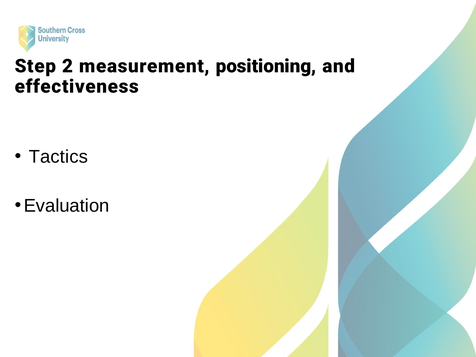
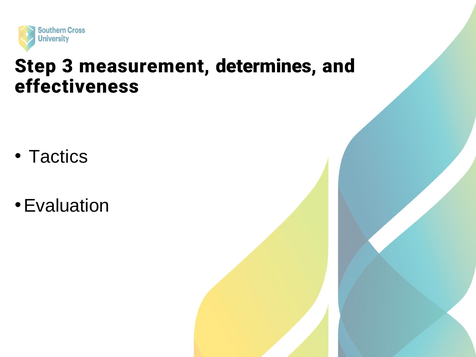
2: 2 -> 3 (68, 66)
positioning: positioning -> determines (266, 66)
